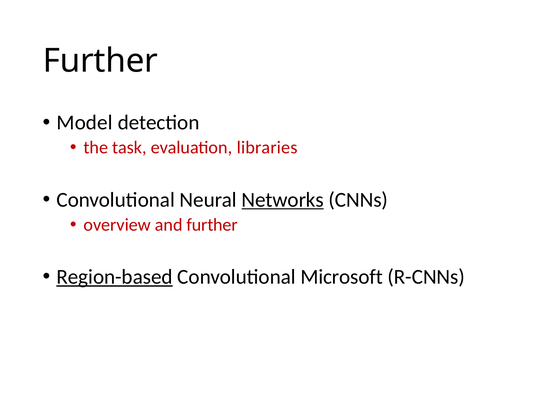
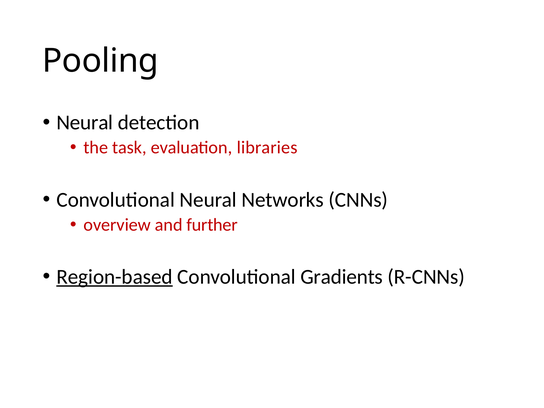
Further: Further -> Pooling (100, 61)
Model: Model -> Neural (85, 123)
Networks underline: present -> none (283, 200)
Microsoft: Microsoft -> Gradients (342, 277)
